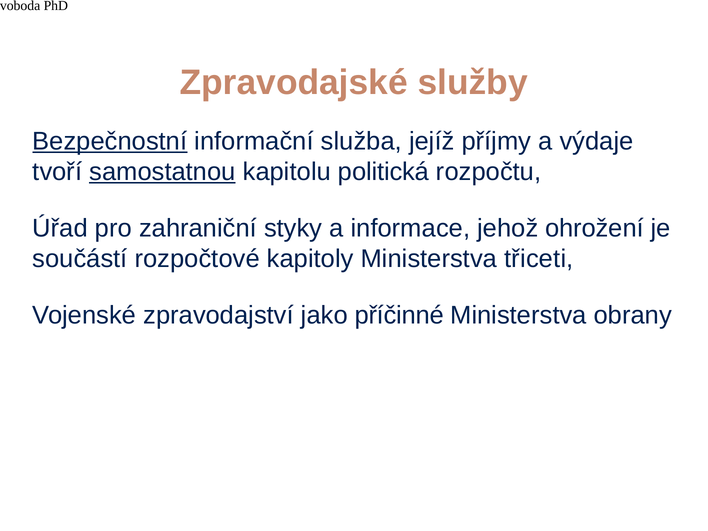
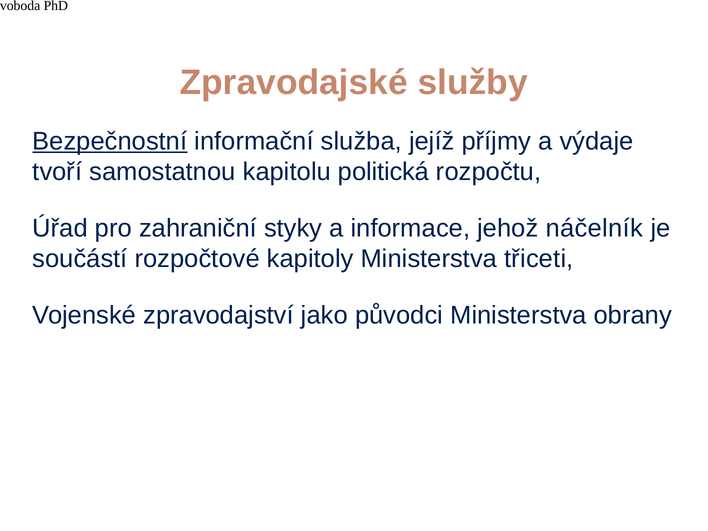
samostatnou underline: present -> none (162, 172)
ohrožení: ohrožení -> náčelník (594, 228)
příčinné: příčinné -> původci (399, 315)
